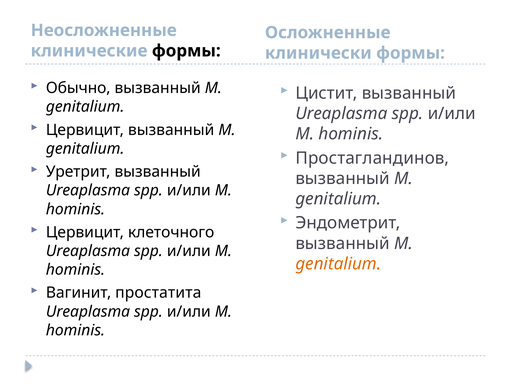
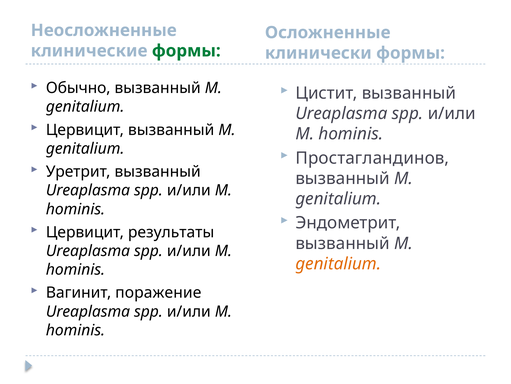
формы colour: black -> green (186, 51)
клеточного: клеточного -> результаты (171, 232)
простатита: простатита -> поражение (158, 292)
